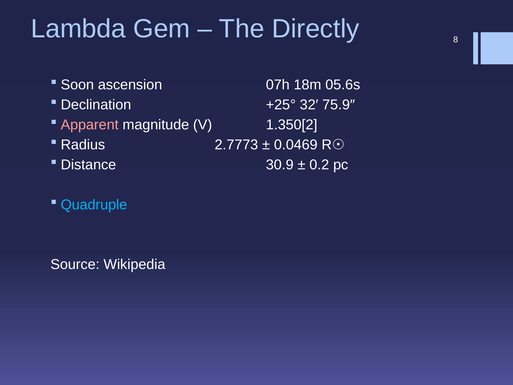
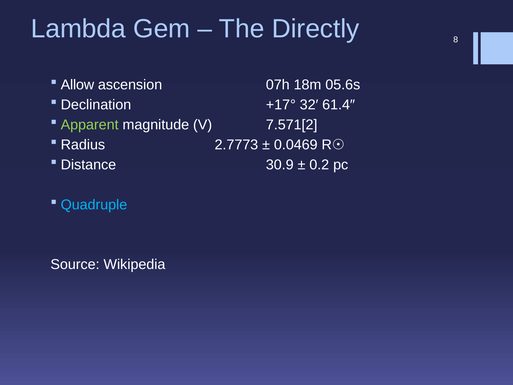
Soon: Soon -> Allow (77, 85)
+25°: +25° -> +17° (281, 105)
75.9″: 75.9″ -> 61.4″ (339, 105)
Apparent colour: pink -> light green (90, 125)
1.350[2: 1.350[2 -> 7.571[2 (292, 125)
